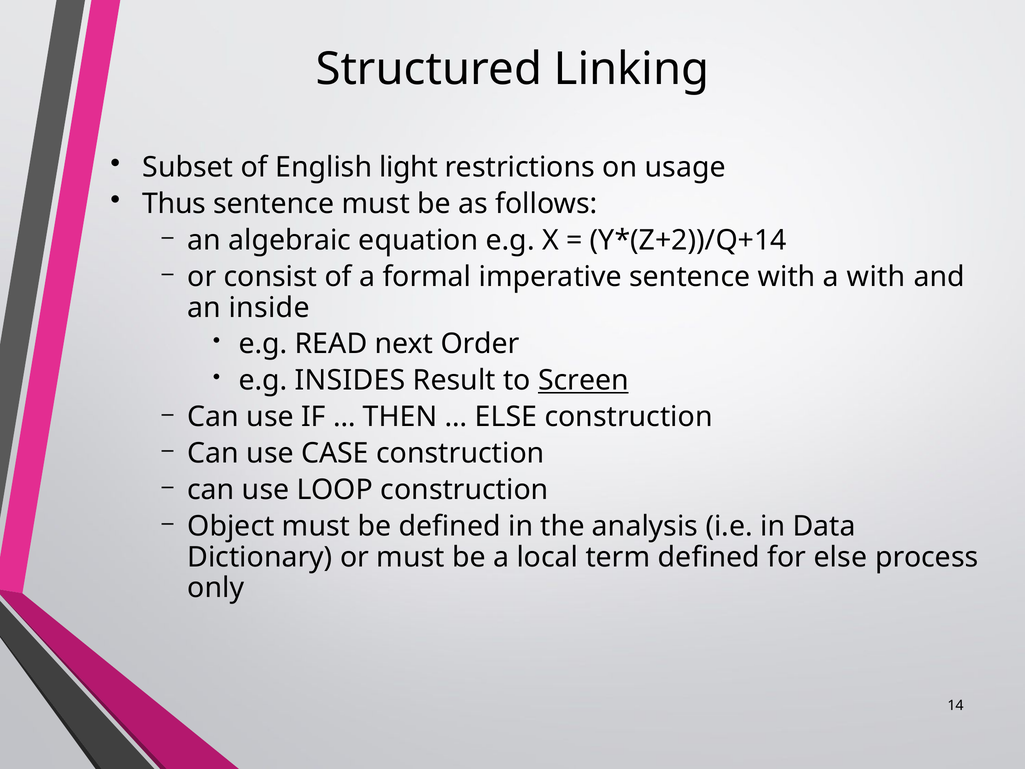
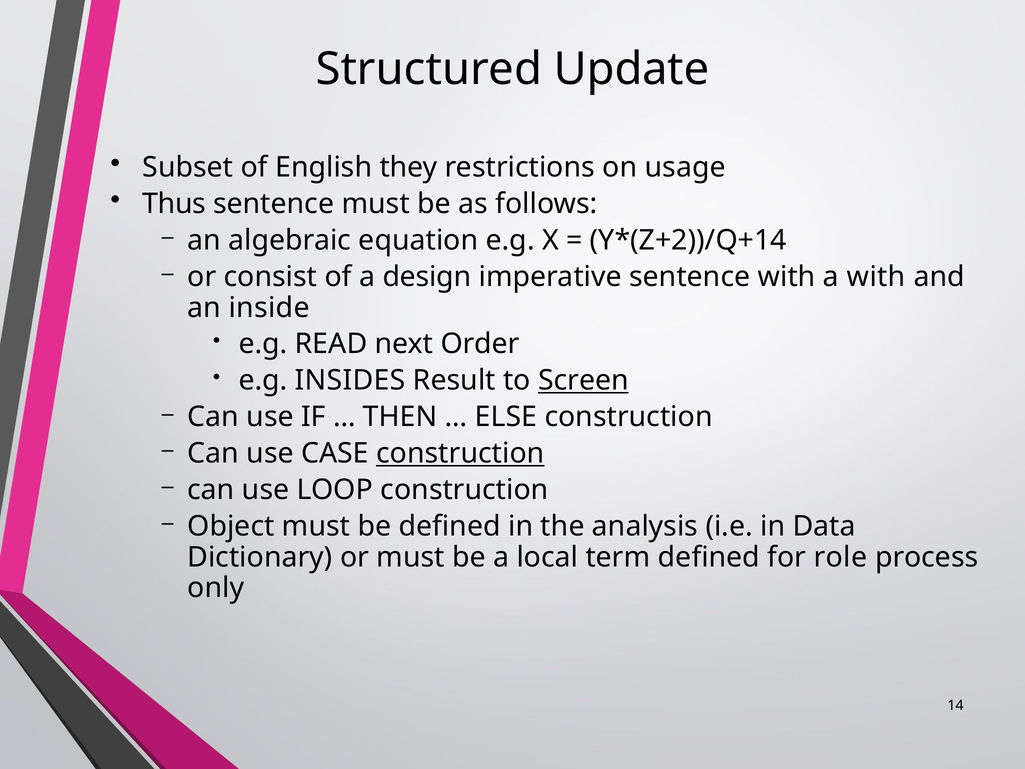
Linking: Linking -> Update (632, 69)
light: light -> they (409, 167)
formal: formal -> design (427, 277)
construction underline: none -> present (460, 453)
for else: else -> role (840, 557)
